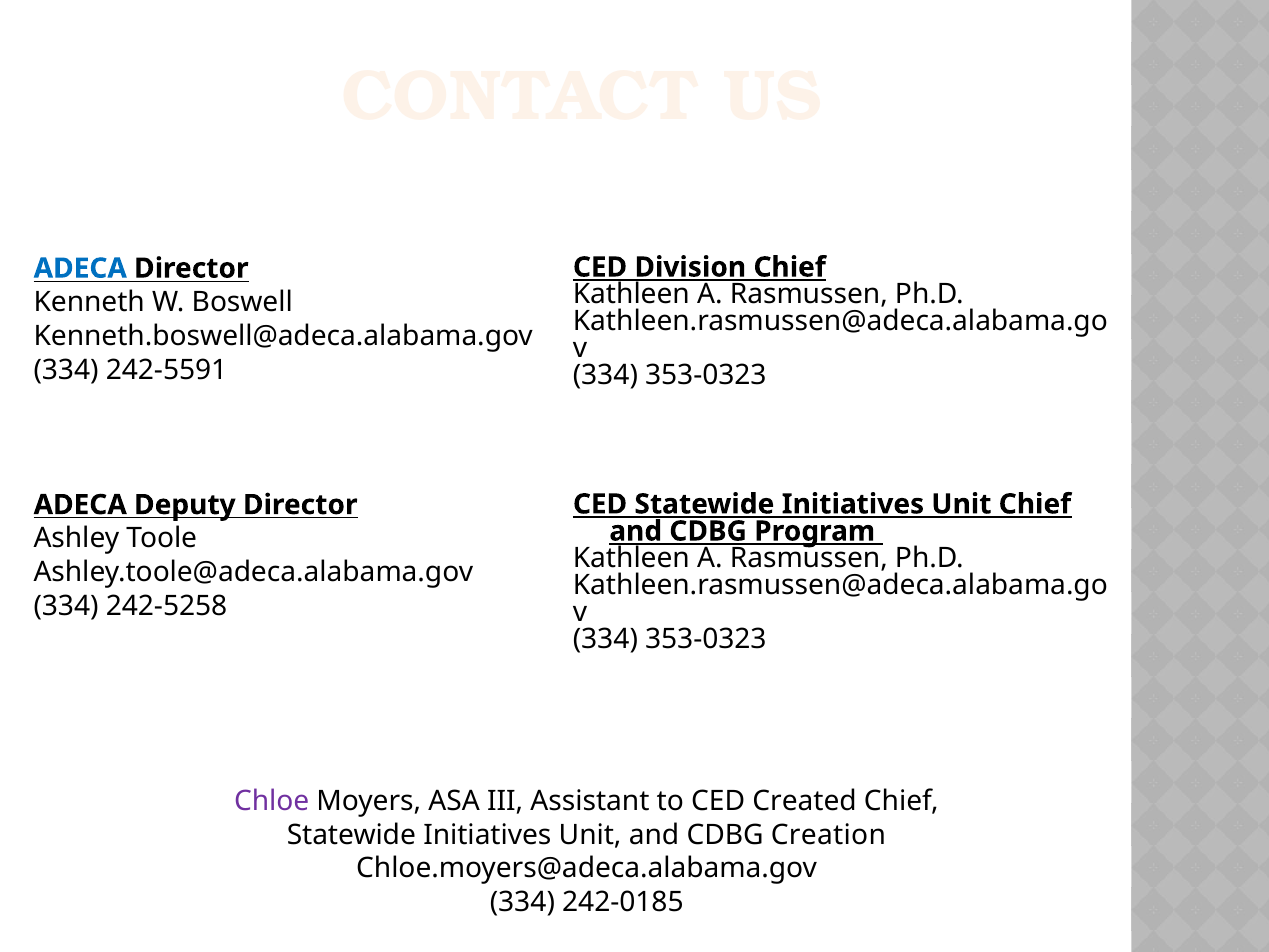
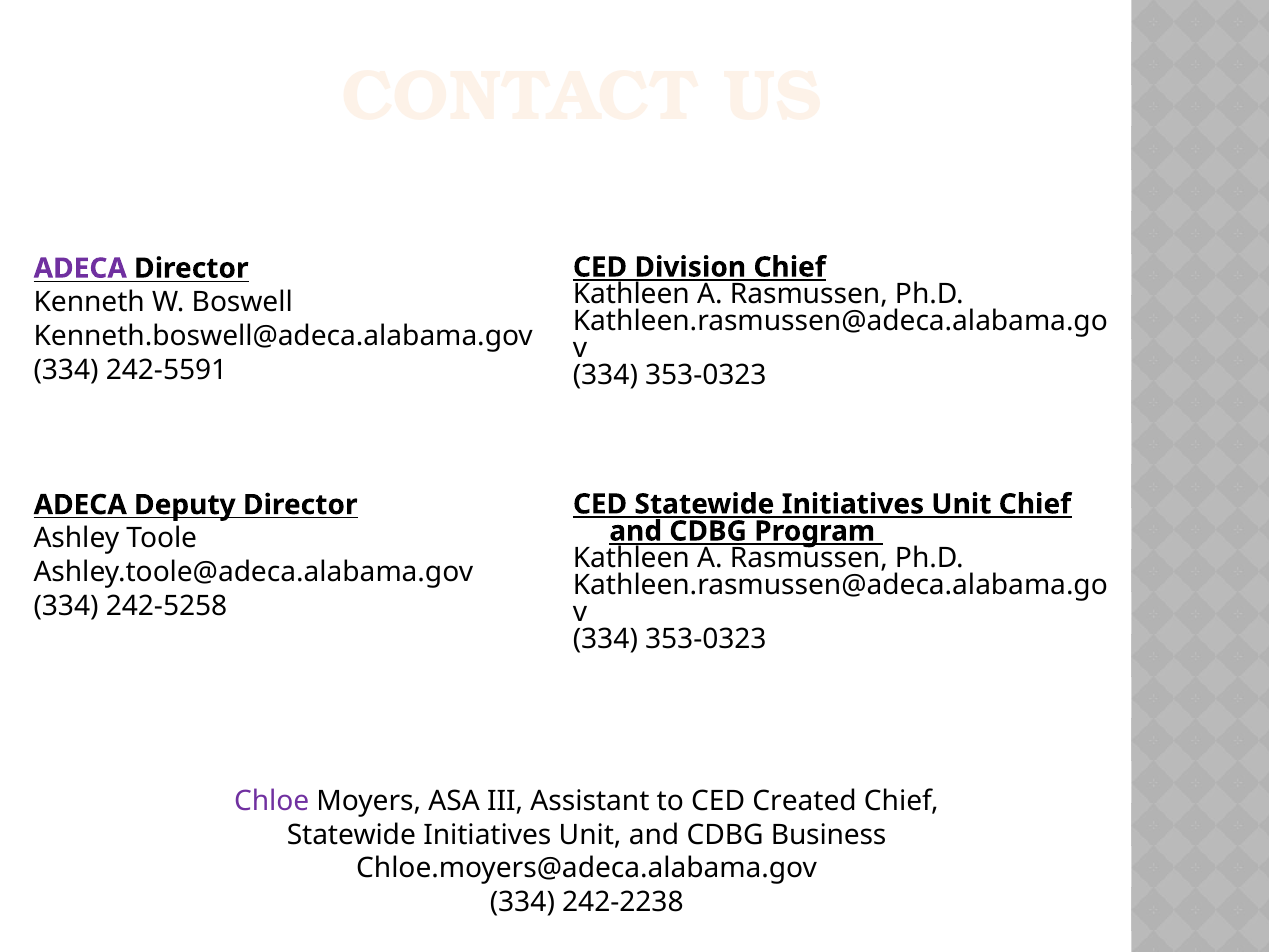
ADECA colour: blue -> purple (80, 268)
Creation: Creation -> Business (829, 834)
242-0185: 242-0185 -> 242-2238 (623, 902)
